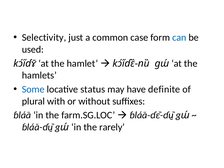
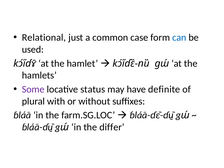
Selectivity: Selectivity -> Relational (44, 38)
Some colour: blue -> purple (33, 89)
rarely: rarely -> differ (112, 127)
